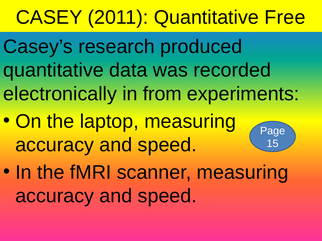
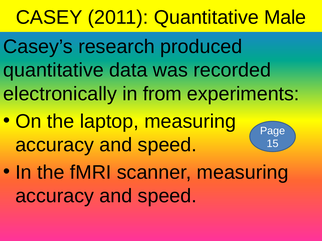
Free: Free -> Male (285, 17)
